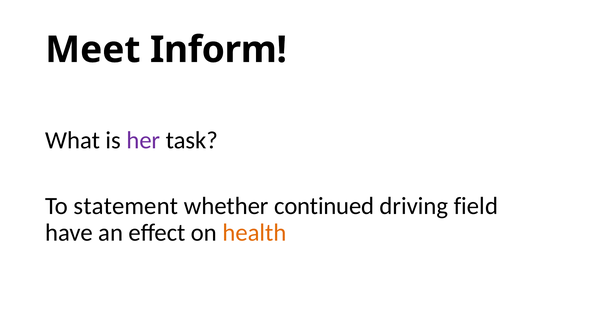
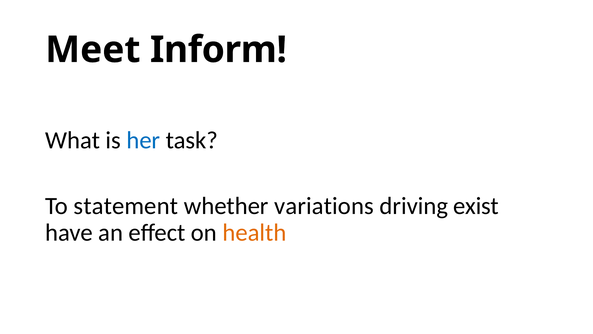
her colour: purple -> blue (143, 140)
continued: continued -> variations (324, 206)
field: field -> exist (476, 206)
